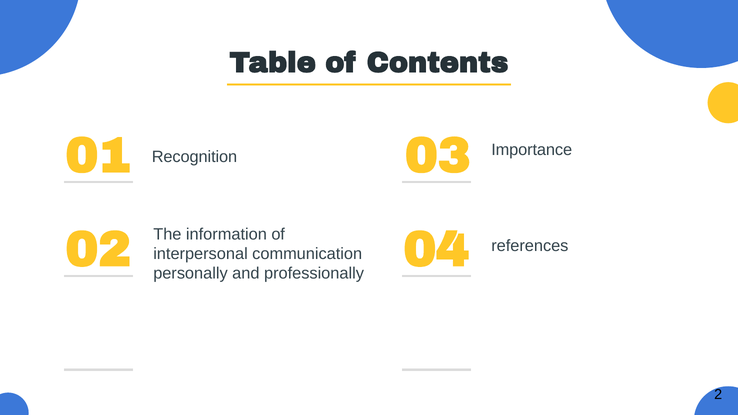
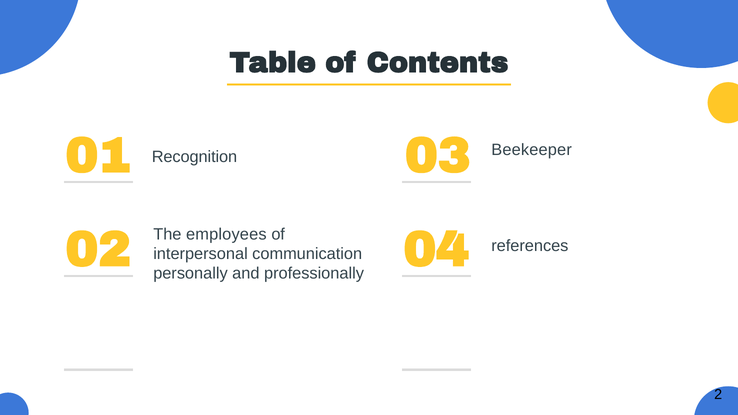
Importance: Importance -> Beekeeper (532, 150)
information: information -> employees (226, 234)
